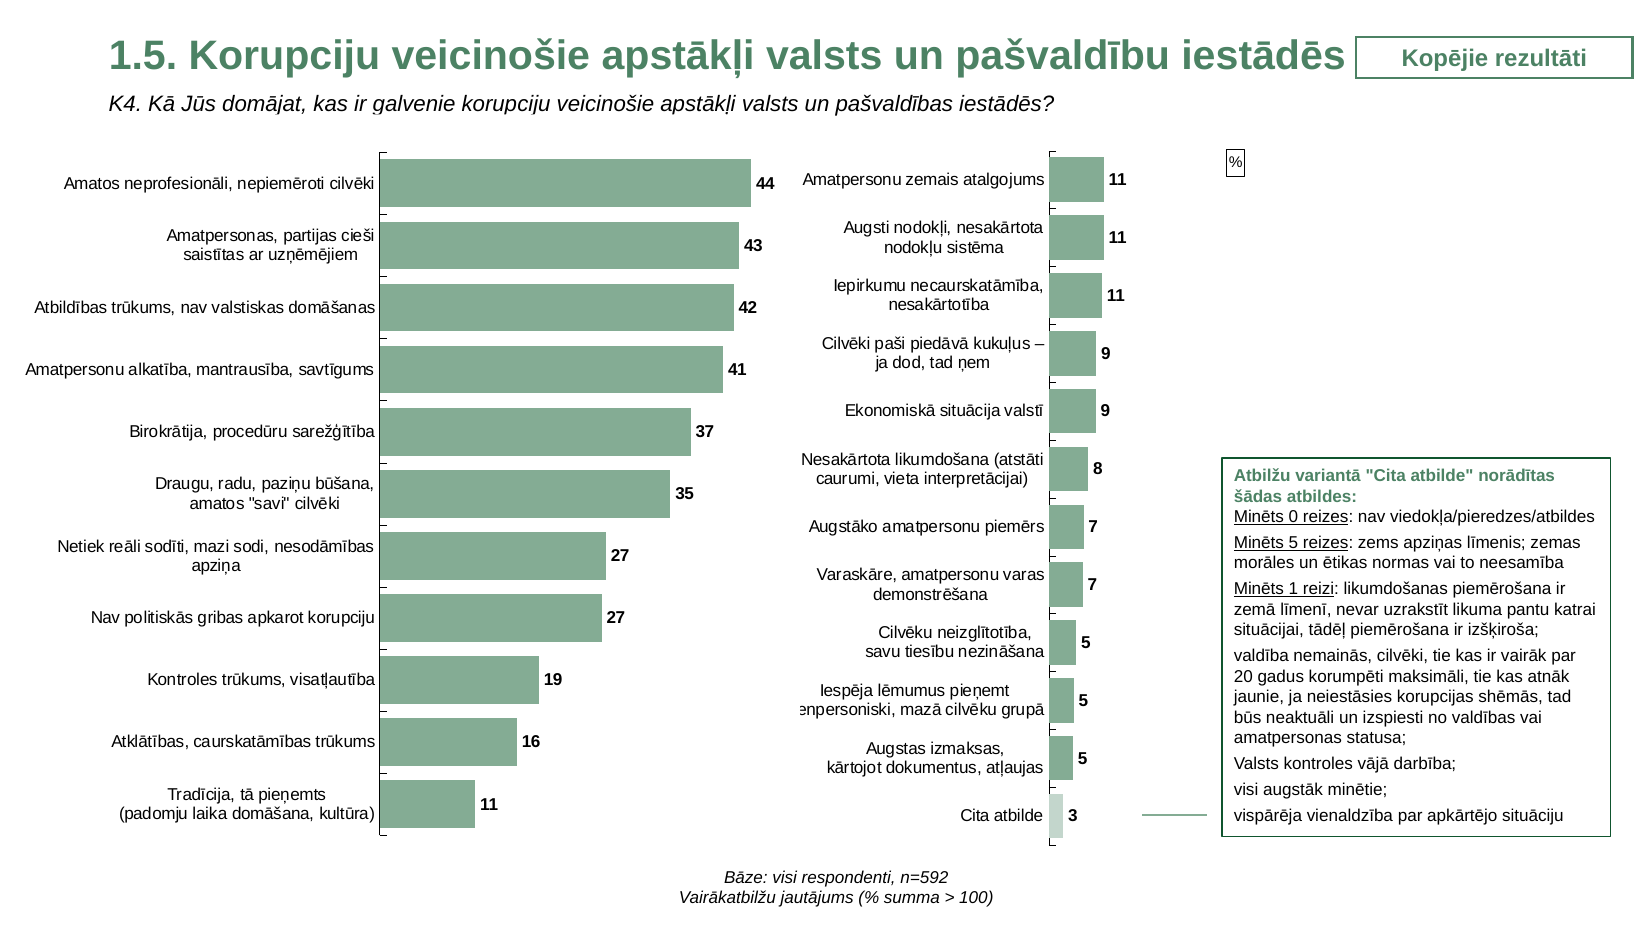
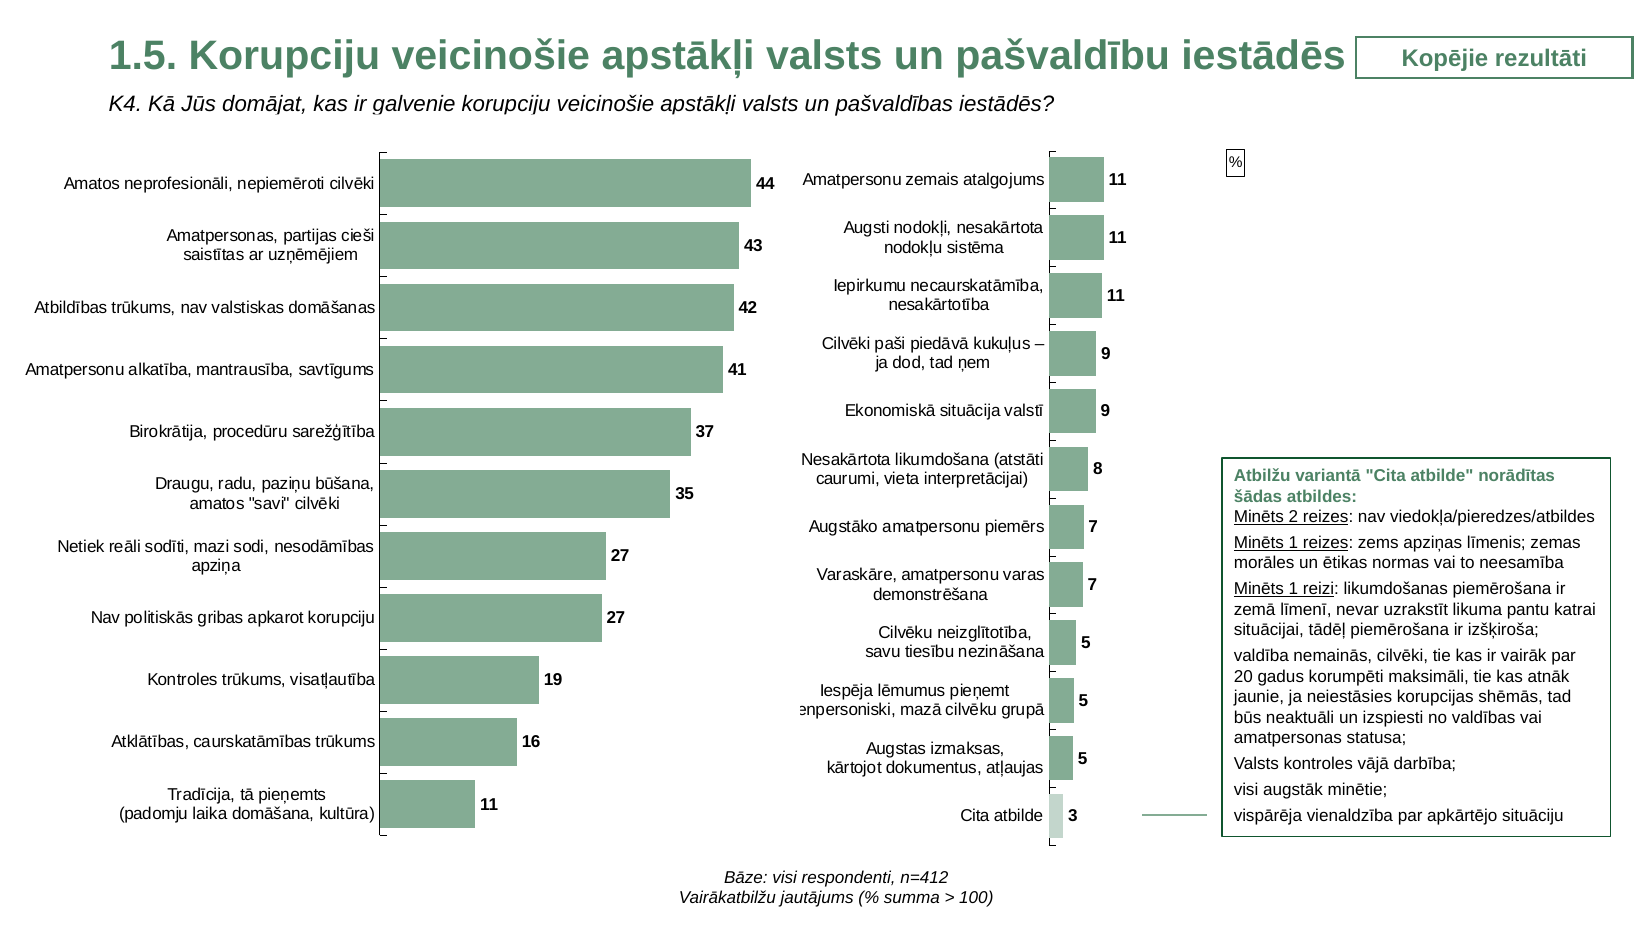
0: 0 -> 2 (1294, 517)
5: 5 -> 1 (1294, 543)
n=592: n=592 -> n=412 (924, 877)
